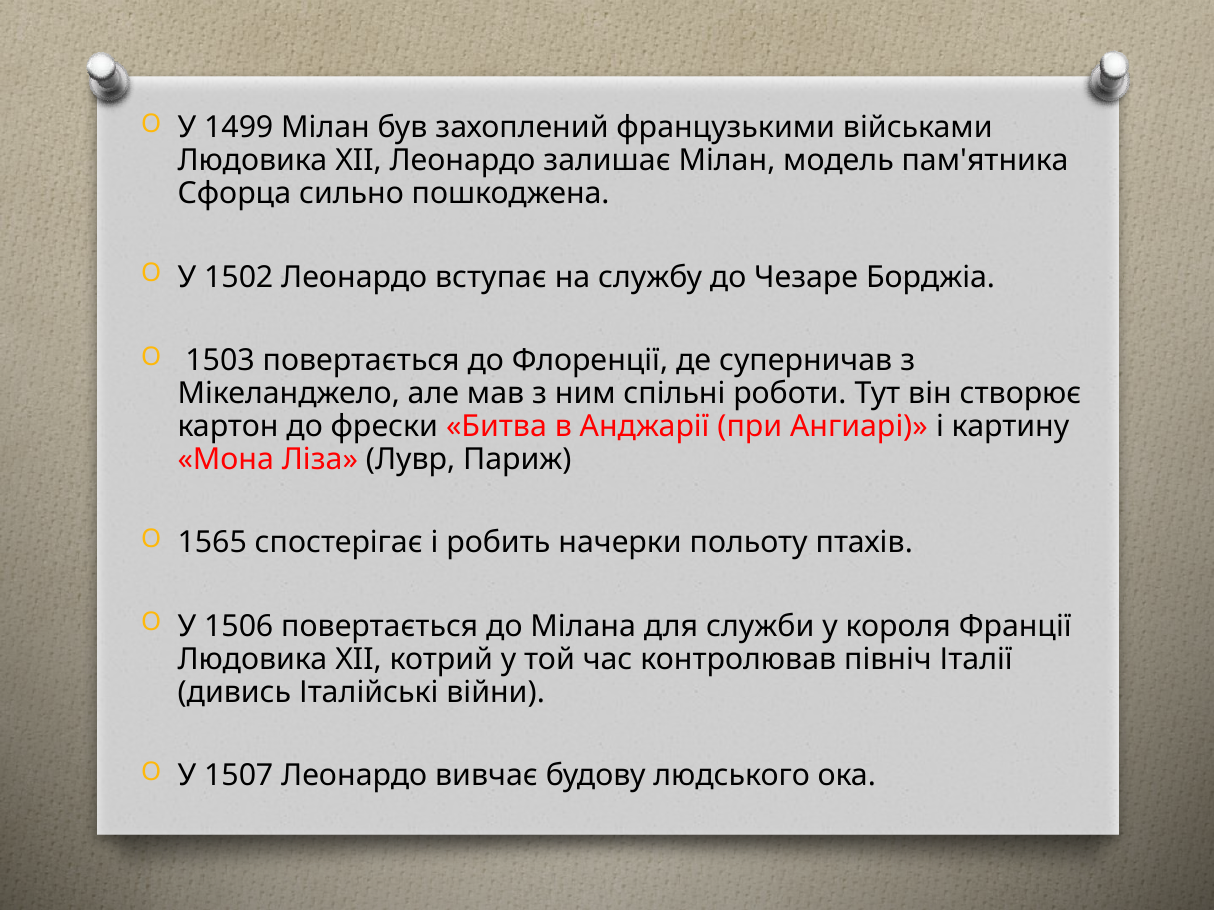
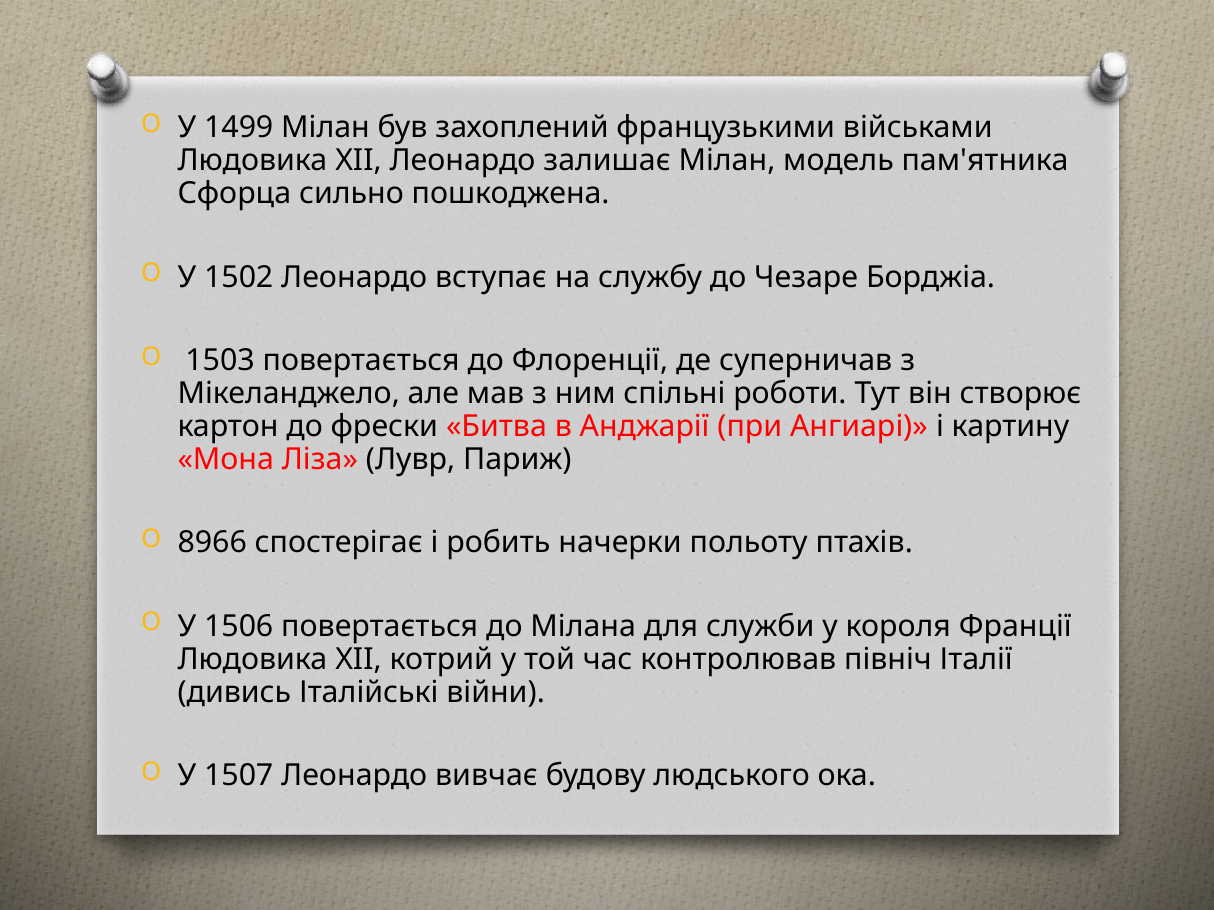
1565: 1565 -> 8966 (212, 543)
